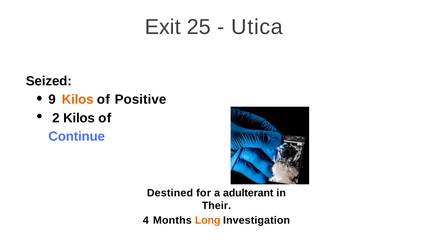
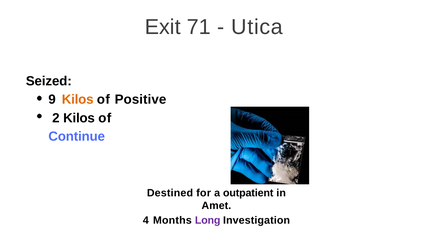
25: 25 -> 71 (199, 27)
adulterant: adulterant -> outpatient (248, 193)
Their: Their -> Amet (216, 205)
Long colour: orange -> purple (208, 220)
